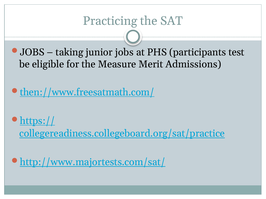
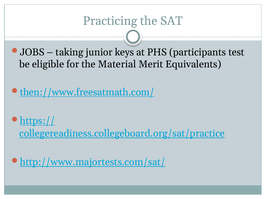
junior jobs: jobs -> keys (124, 52)
Measure: Measure -> Material (117, 64)
Admissions: Admissions -> Equivalents (193, 64)
